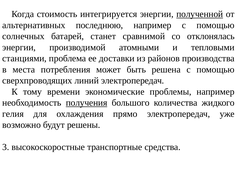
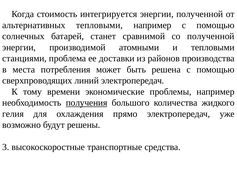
полученной underline: present -> none (200, 14)
альтернативных последнюю: последнюю -> тепловыми (99, 25)
со отклонялась: отклонялась -> полученной (211, 36)
